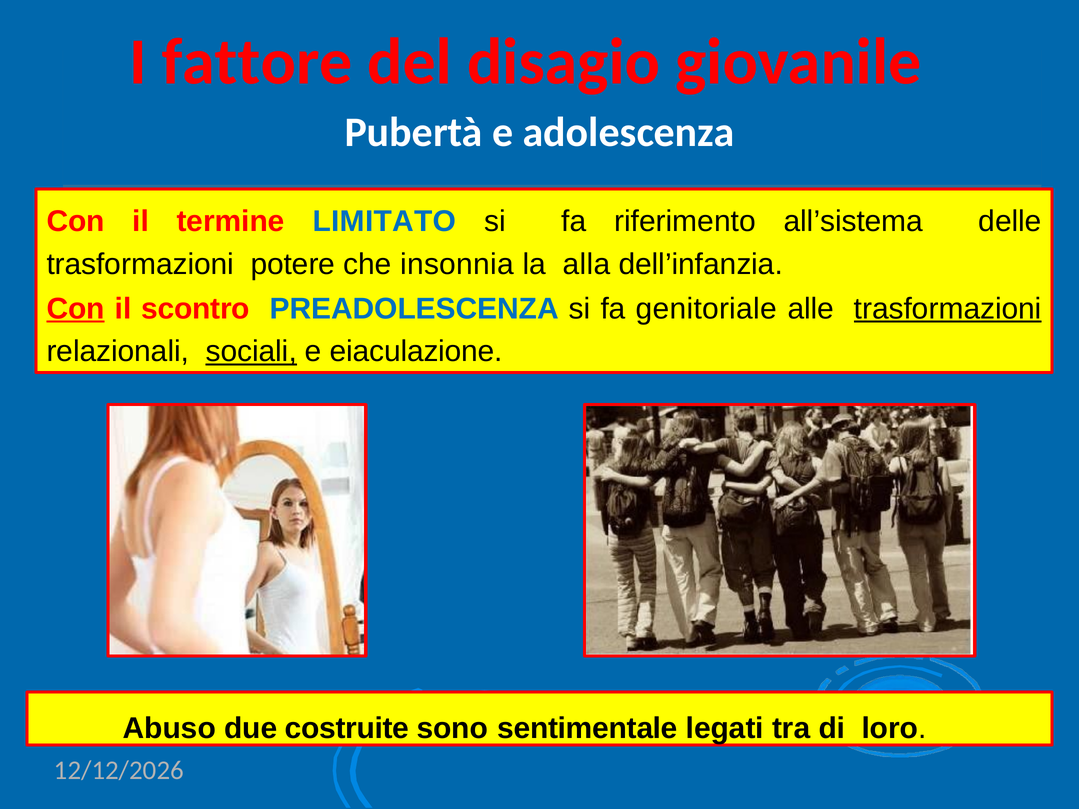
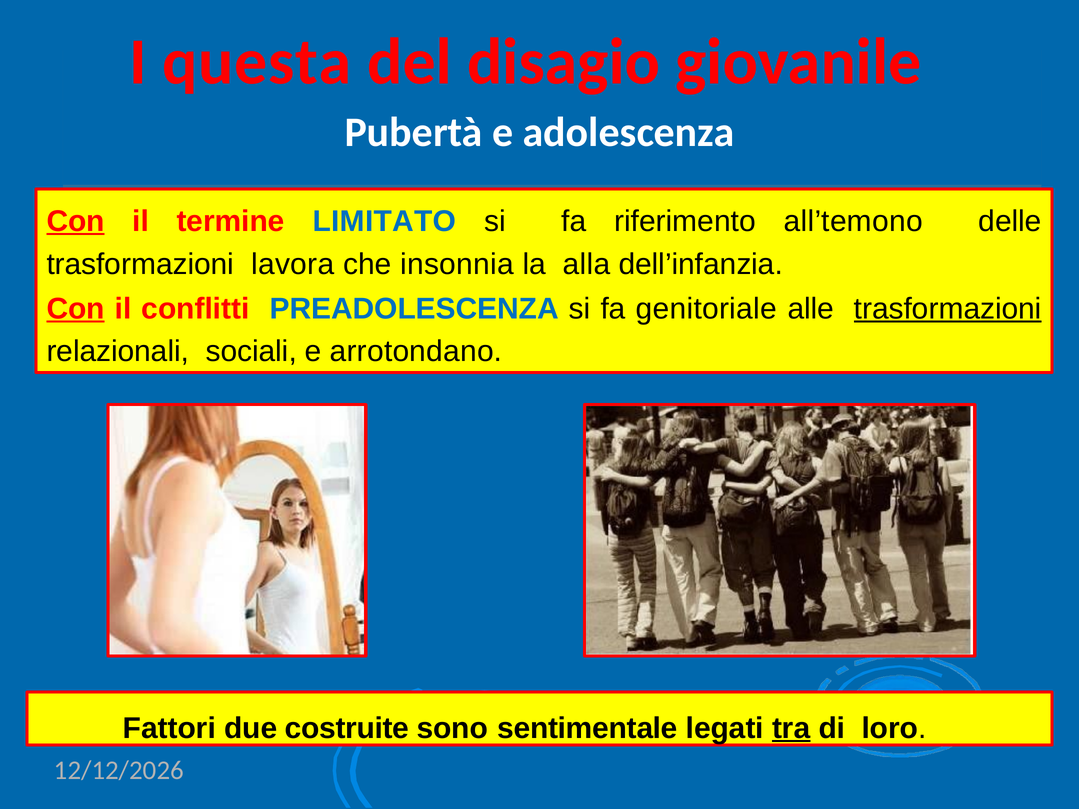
fattore: fattore -> questa (257, 62)
Con underline: none -> present (76, 221)
all’sistema: all’sistema -> all’temono (853, 221)
potere: potere -> lavora (293, 264)
scontro: scontro -> conflitti (195, 309)
sociali underline: present -> none (251, 352)
eiaculazione: eiaculazione -> arrotondano (416, 352)
Abuso: Abuso -> Fattori (169, 728)
tra underline: none -> present (791, 728)
